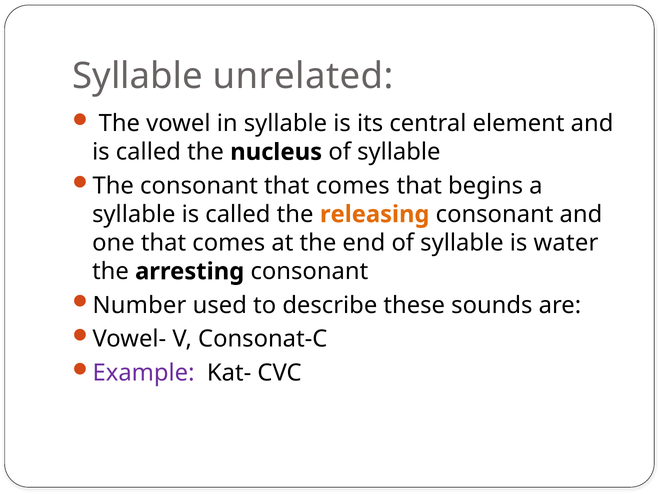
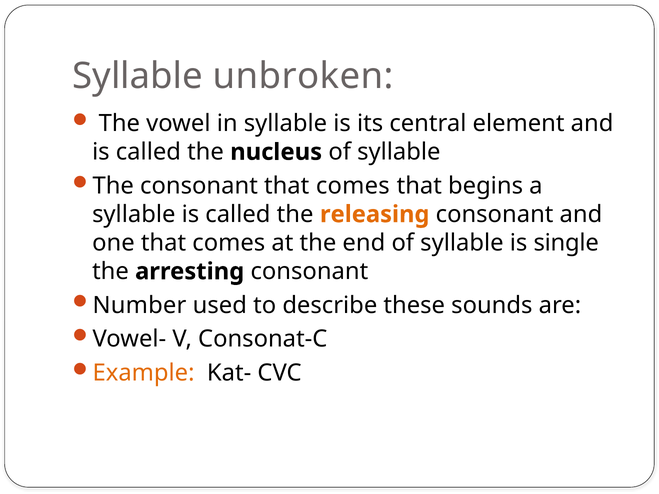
unrelated: unrelated -> unbroken (303, 76)
water: water -> single (566, 243)
Example colour: purple -> orange (144, 373)
